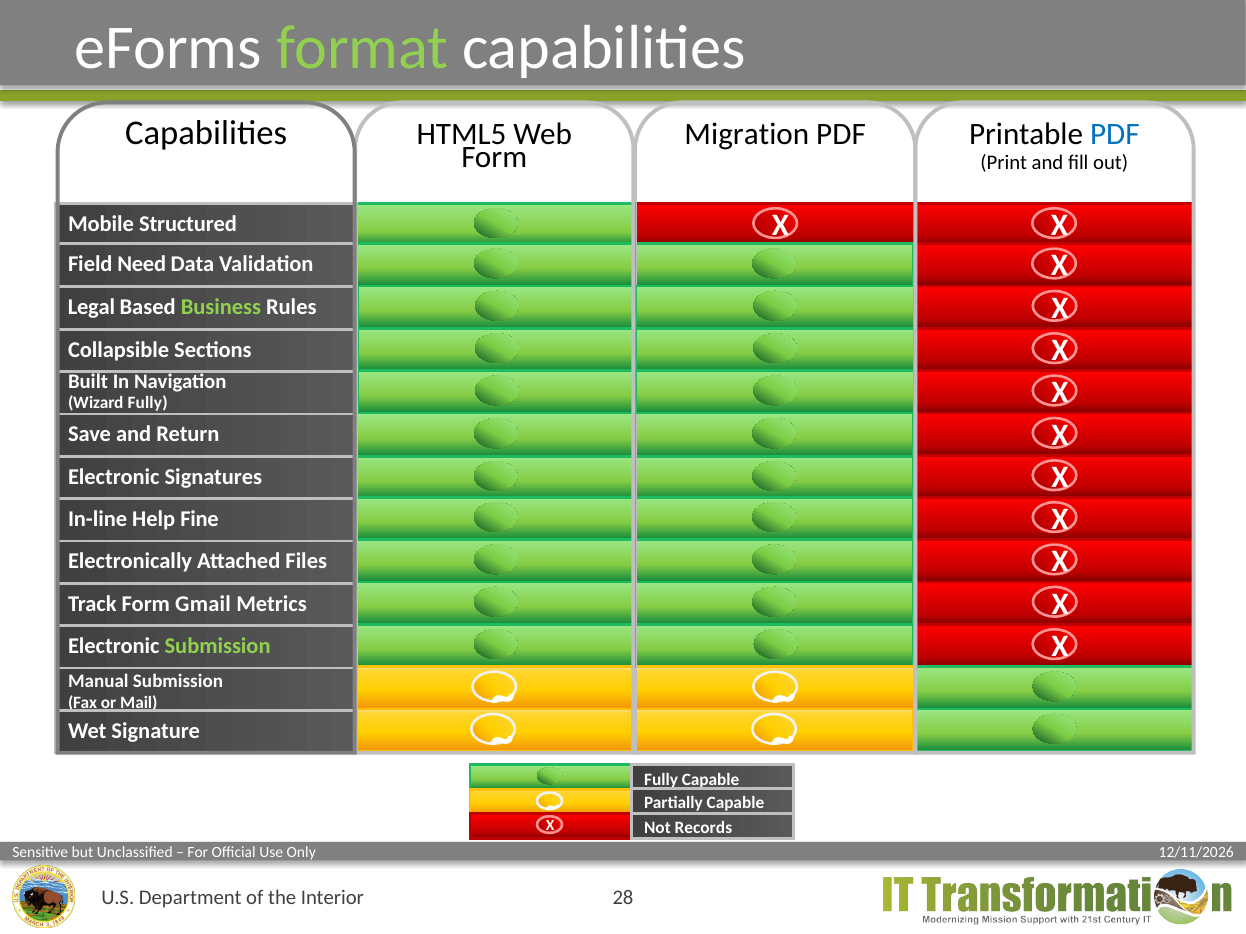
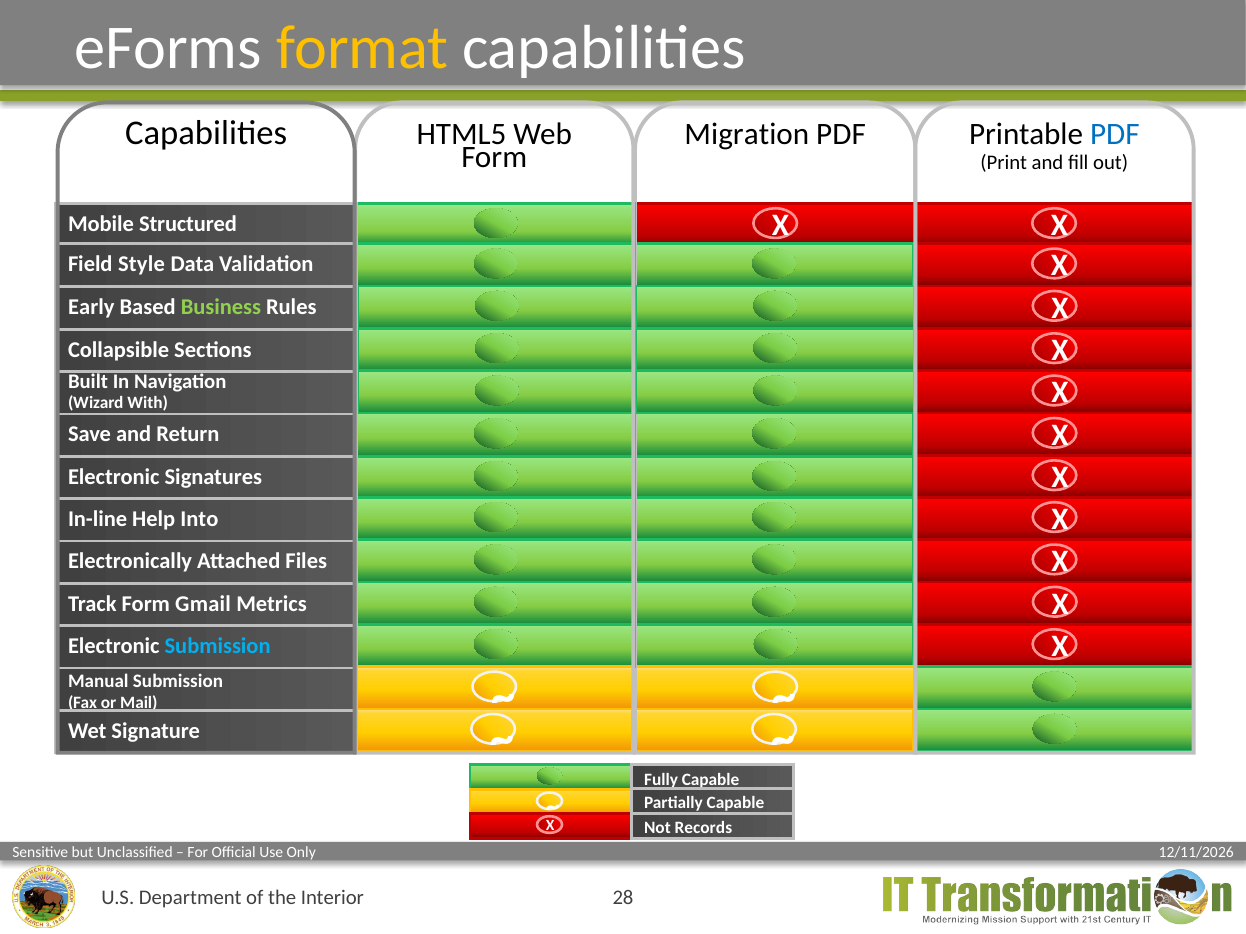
format colour: light green -> yellow (362, 48)
Need: Need -> Style (141, 264)
Legal: Legal -> Early (91, 308)
Wizard Fully: Fully -> With (148, 403)
Fine: Fine -> Into (199, 519)
Submission colour: light green -> light blue (218, 647)
